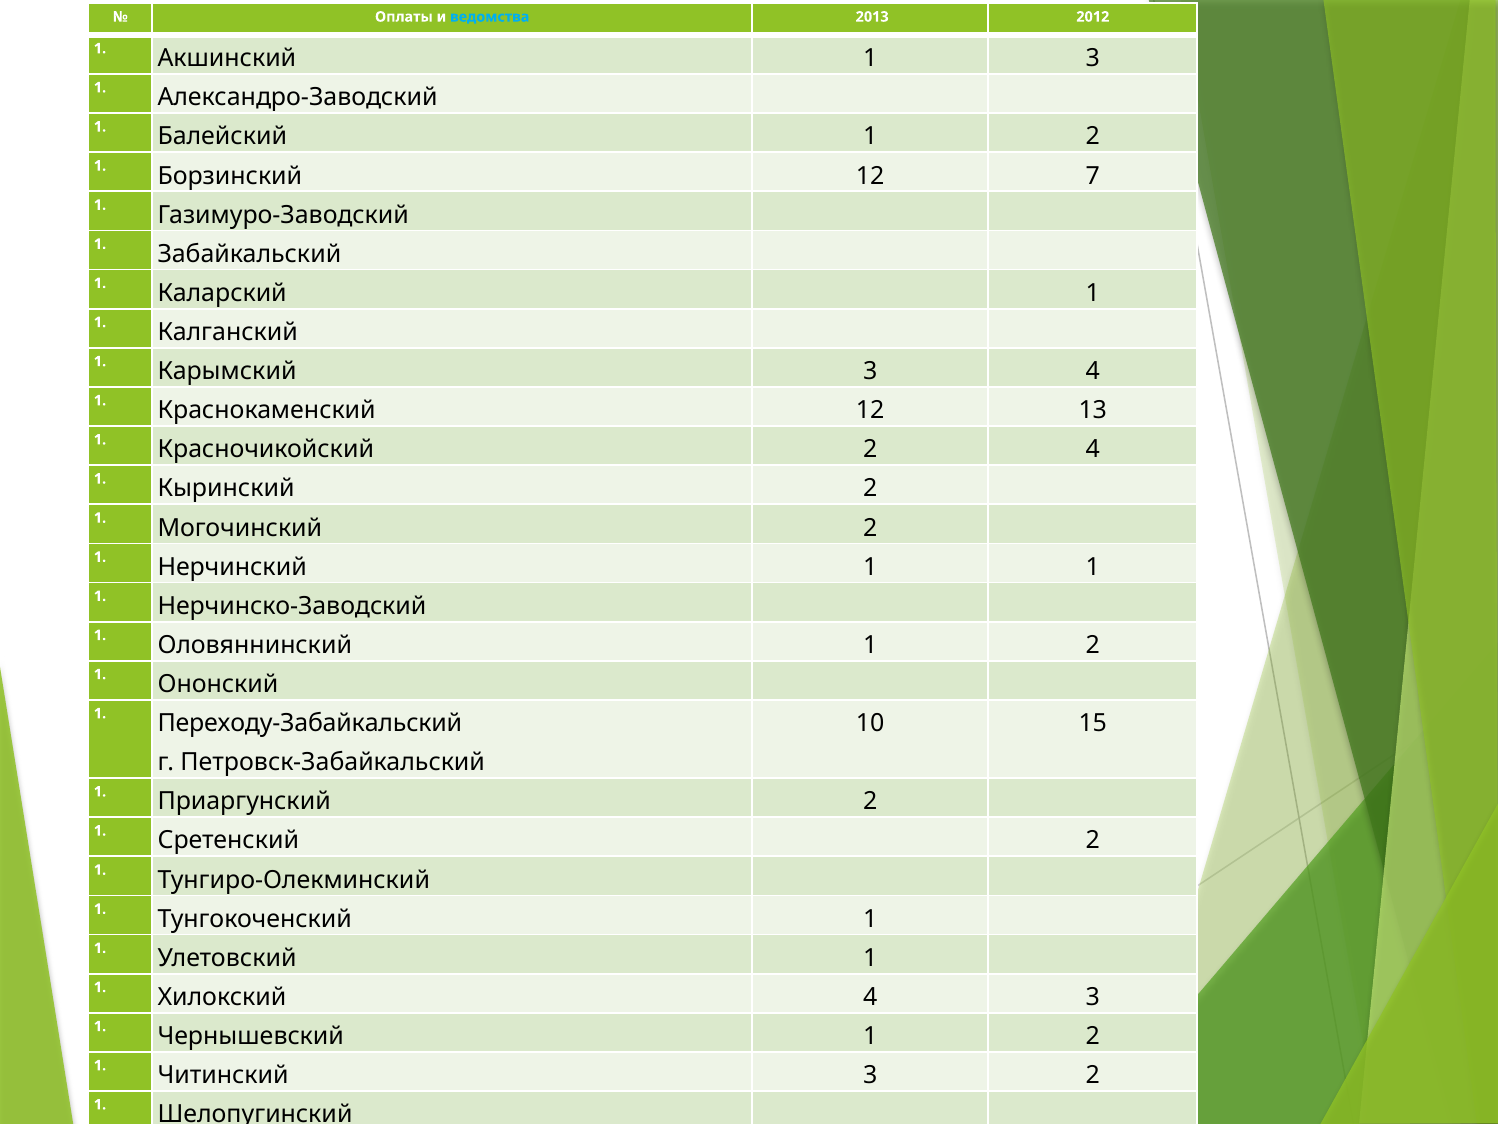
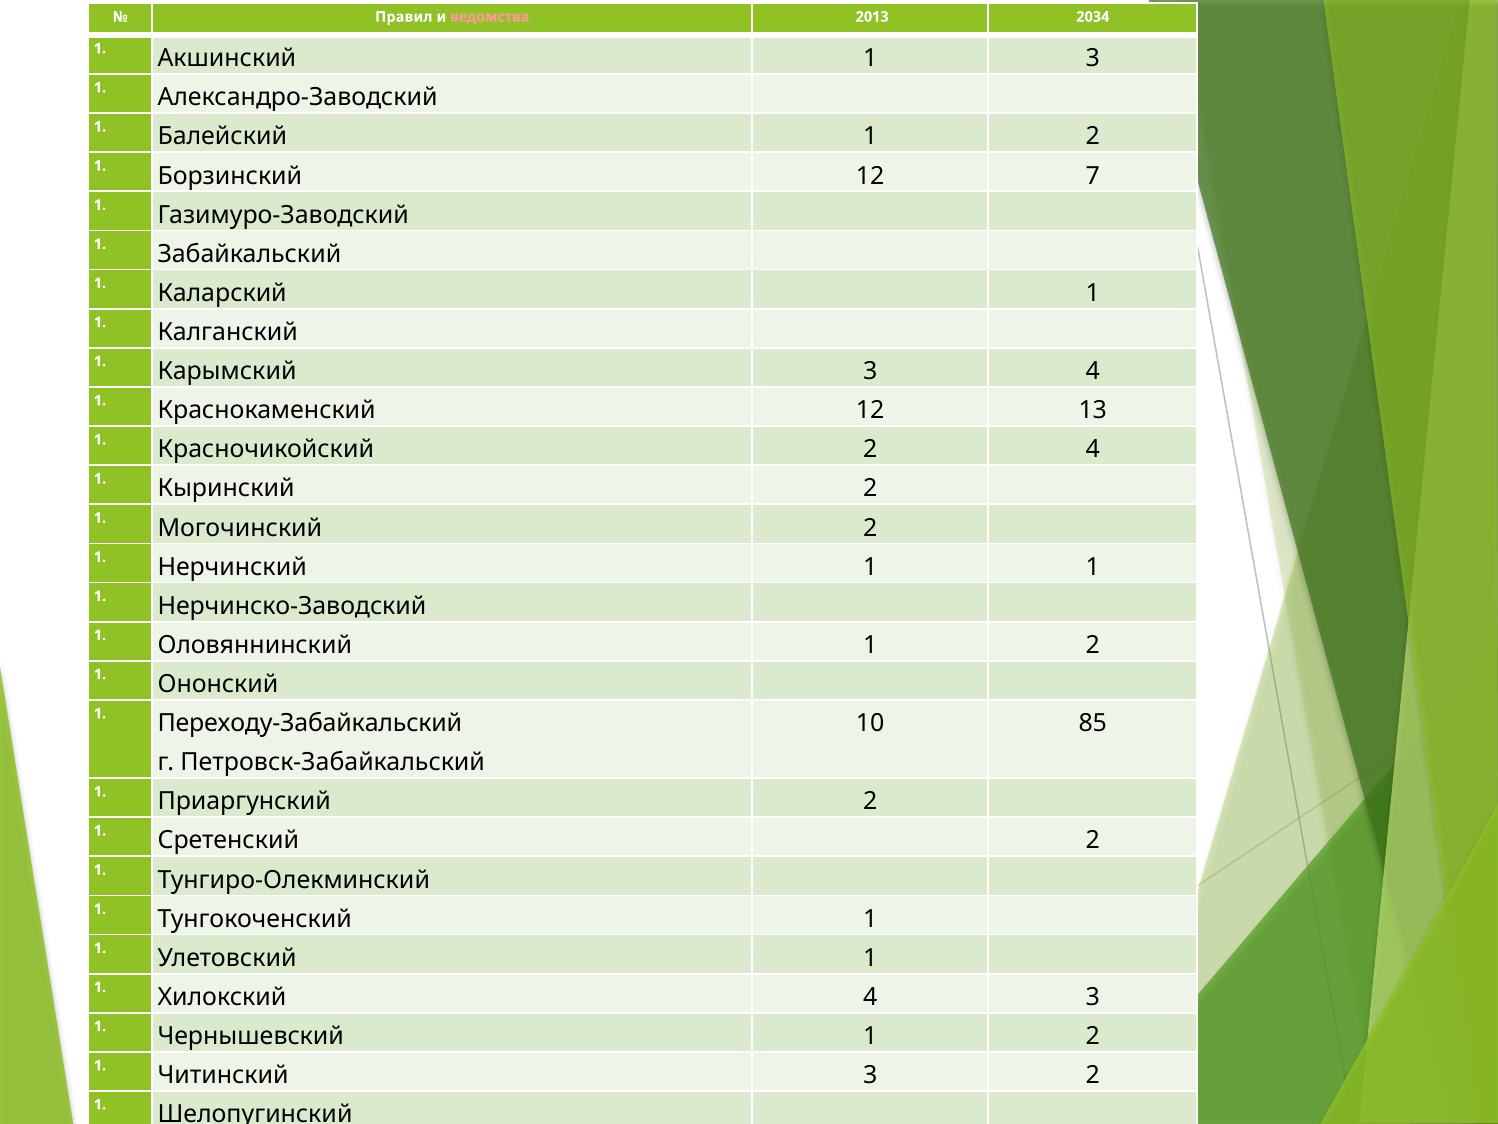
Оплаты: Оплаты -> Правил (404, 17)
ведомства colour: light blue -> pink (490, 17)
2012: 2012 -> 2034 (1093, 17)
15: 15 -> 85 (1093, 723)
